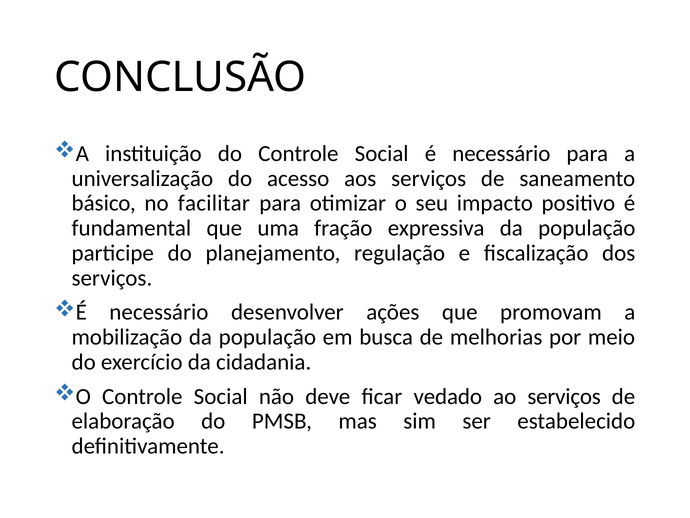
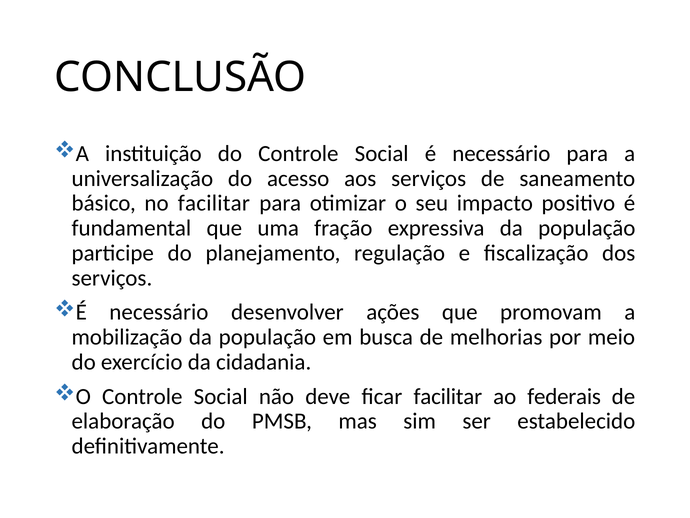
ficar vedado: vedado -> facilitar (448, 396)
ao serviços: serviços -> federais (564, 396)
